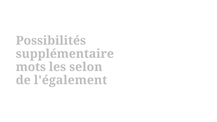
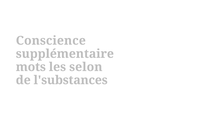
Possibilités: Possibilités -> Conscience (51, 41)
l'également: l'également -> l'substances (71, 80)
